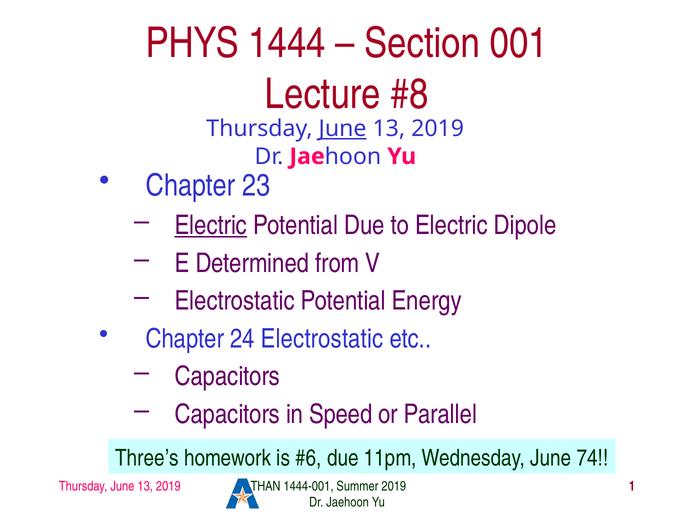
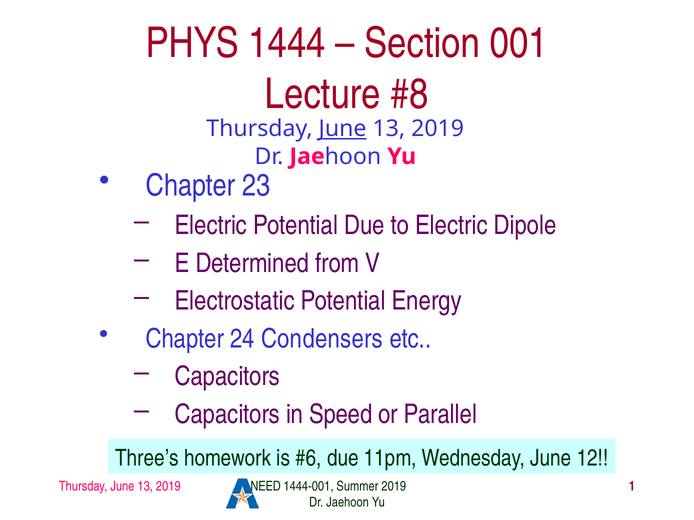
Electric underline: present -> none (211, 226)
24 Electrostatic: Electrostatic -> Condensers (322, 339)
74: 74 -> 12 (593, 458)
THAN: THAN -> NEED (266, 487)
